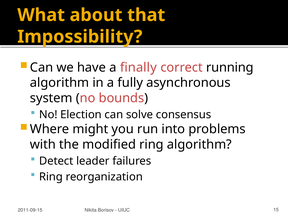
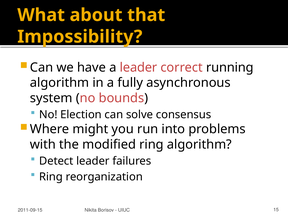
a finally: finally -> leader (139, 67)
